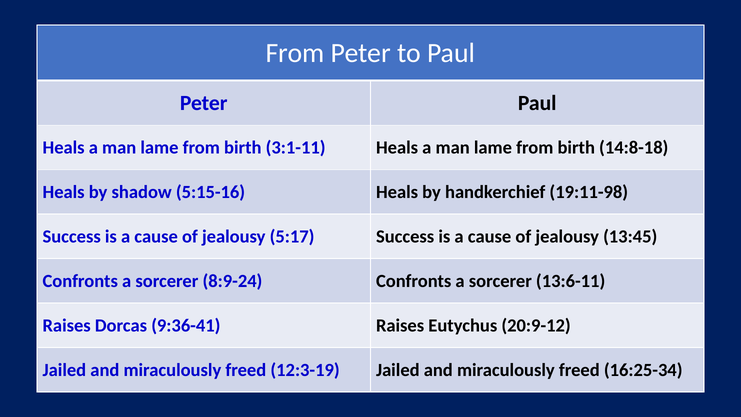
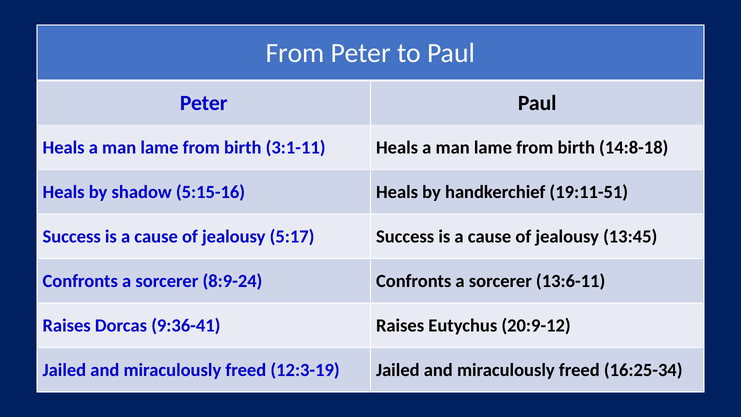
19:11-98: 19:11-98 -> 19:11-51 (589, 192)
